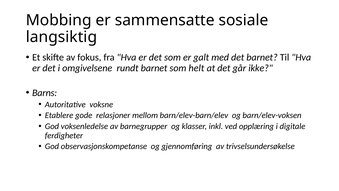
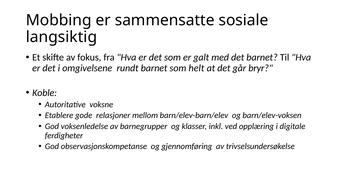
ikke: ikke -> bryr (261, 68)
Barns: Barns -> Koble (45, 93)
